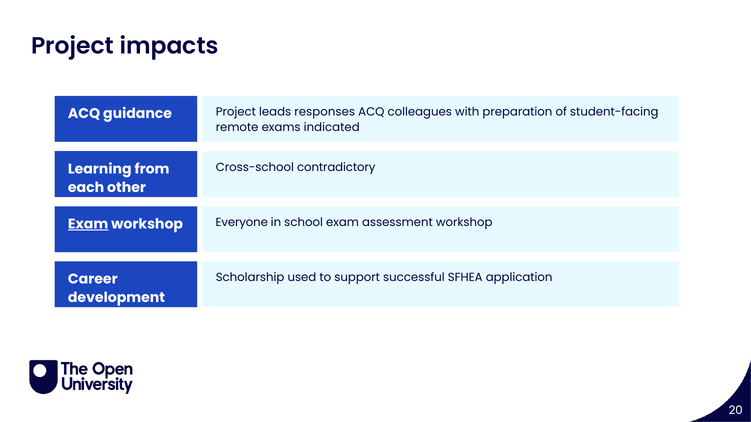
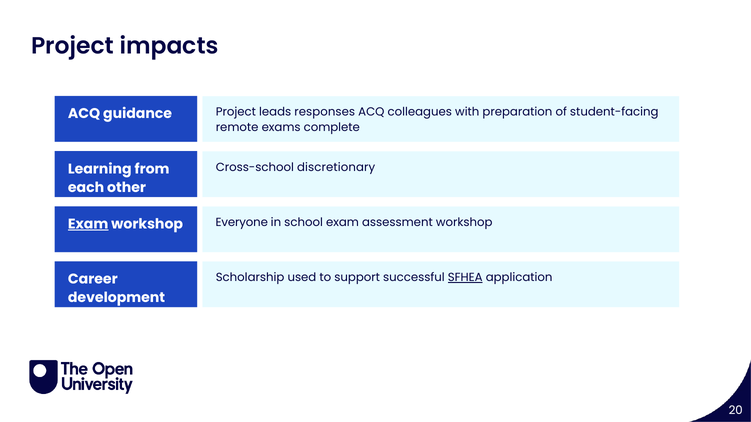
indicated: indicated -> complete (332, 128)
contradictory: contradictory -> discretionary (336, 167)
SFHEA underline: none -> present (465, 278)
